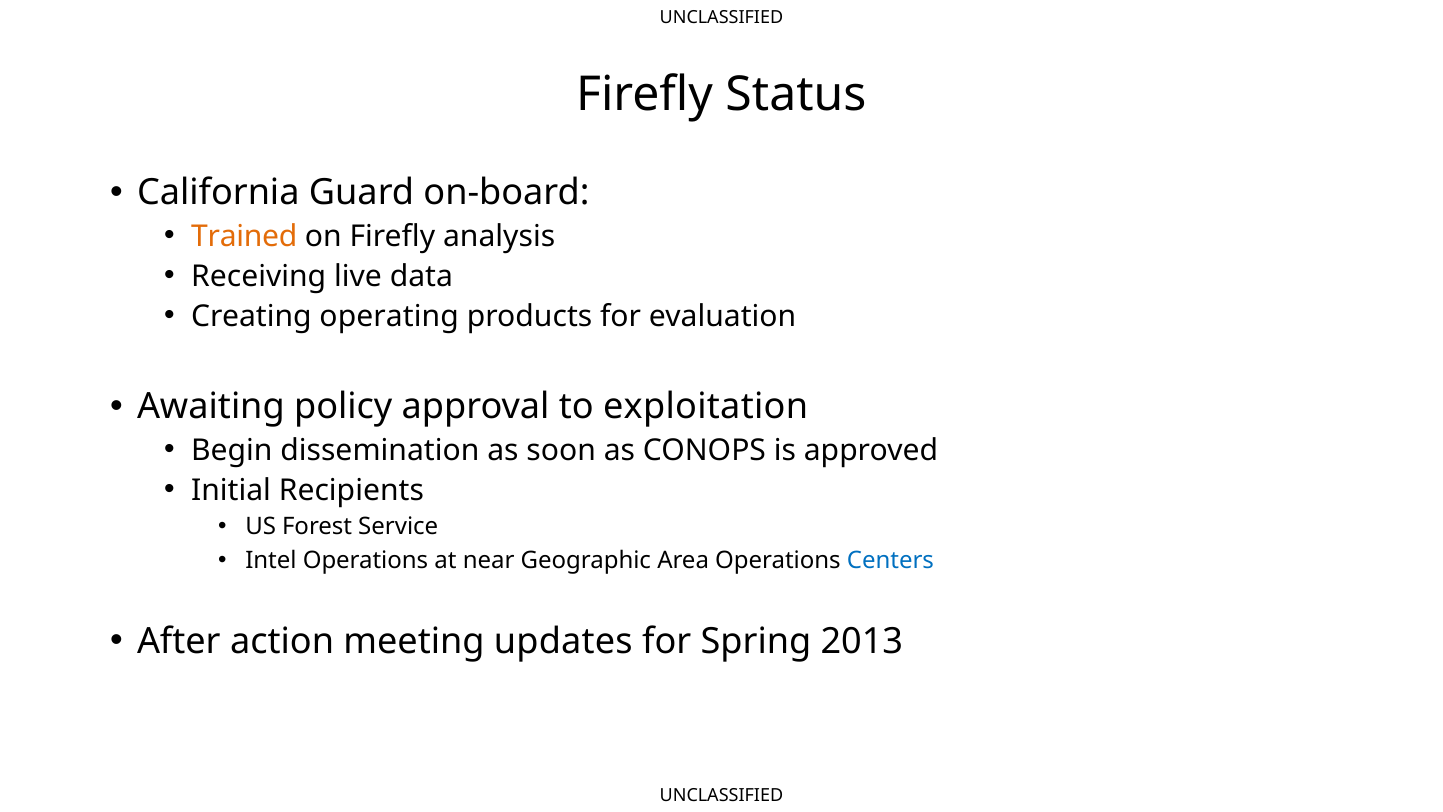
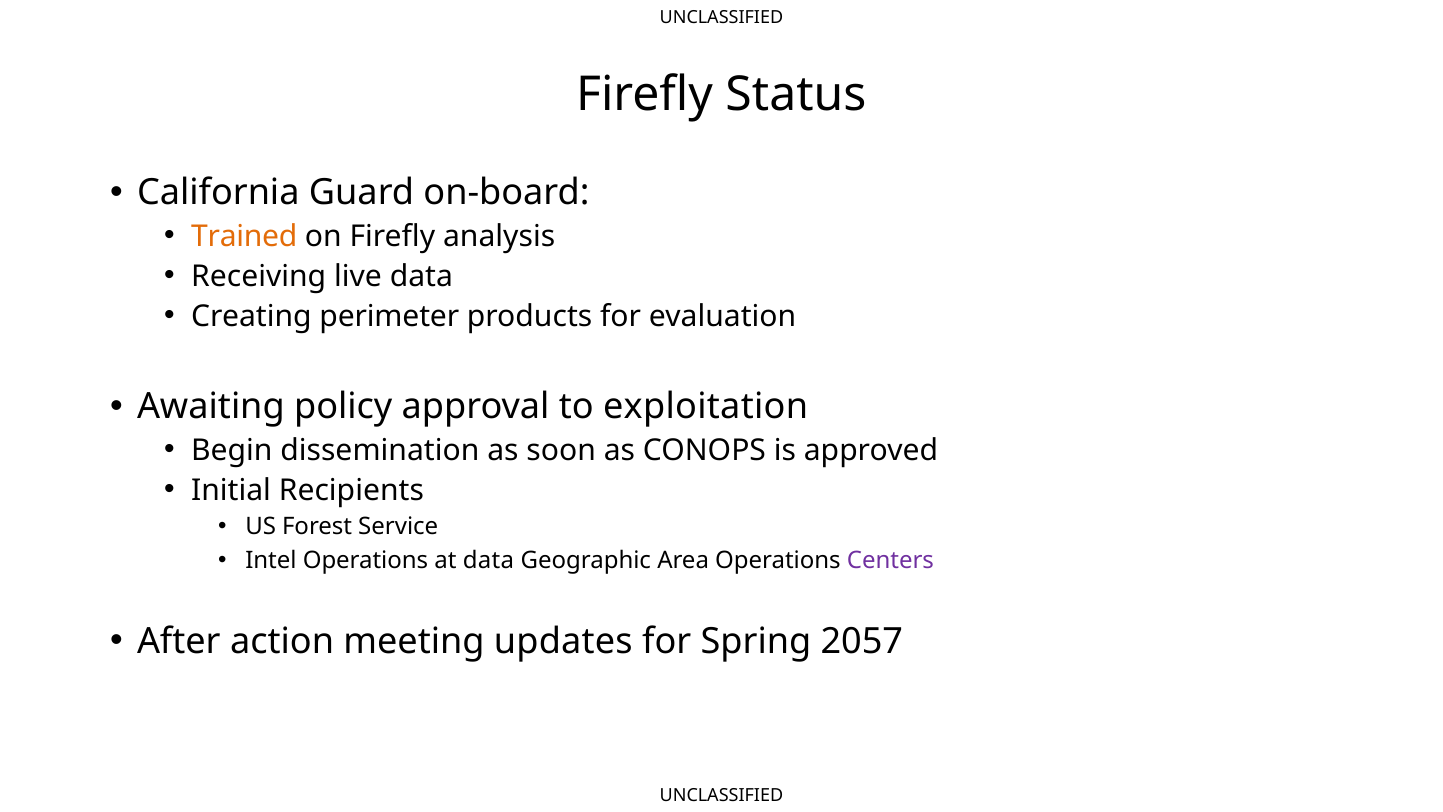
operating: operating -> perimeter (389, 316)
at near: near -> data (489, 560)
Centers colour: blue -> purple (890, 560)
2013: 2013 -> 2057 (862, 641)
